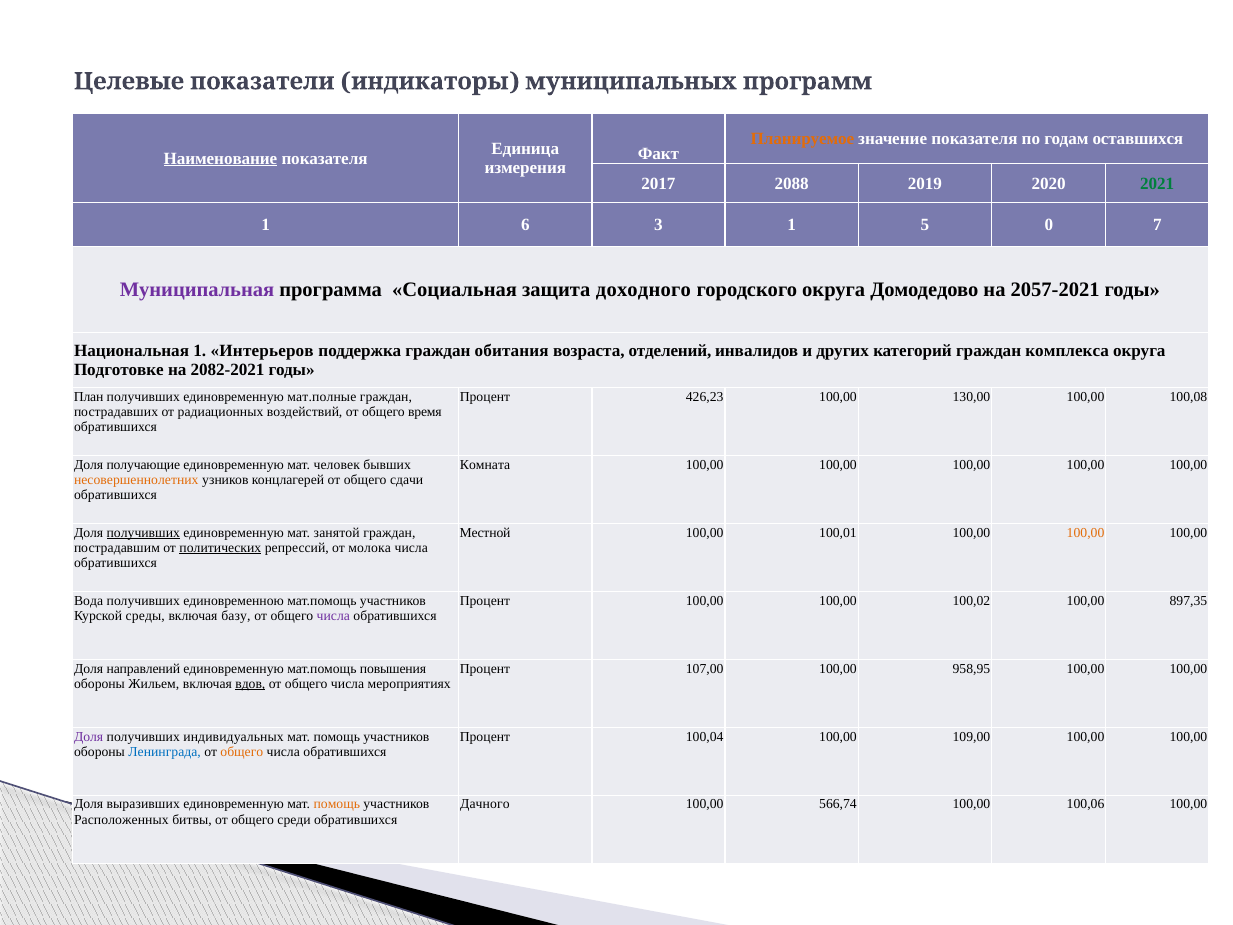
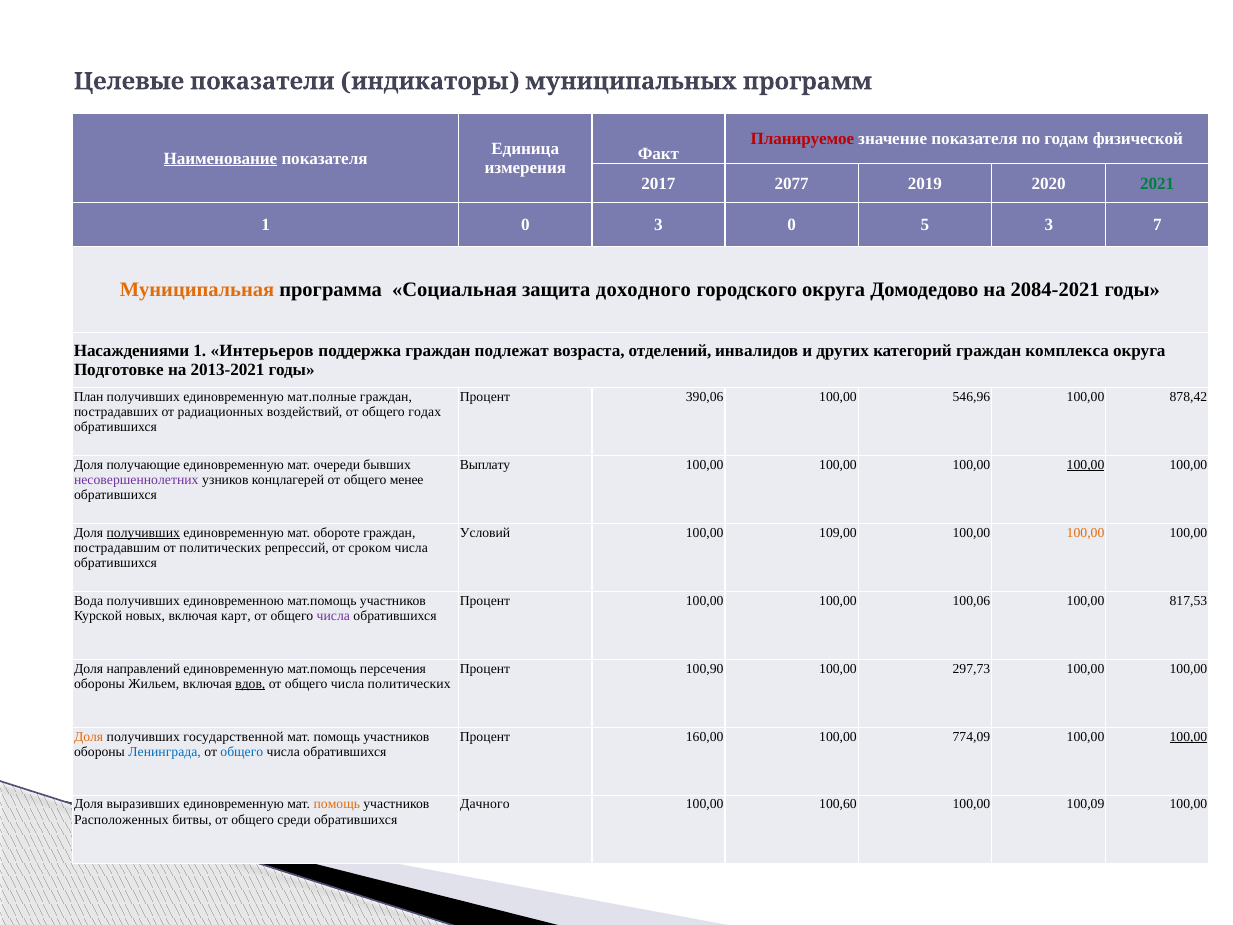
Планируемое colour: orange -> red (802, 139)
оставшихся: оставшихся -> физической (1138, 139)
2088: 2088 -> 2077 (792, 184)
1 6: 6 -> 0 (525, 225)
3 1: 1 -> 0 (792, 225)
5 0: 0 -> 3 (1049, 225)
Муниципальная colour: purple -> orange (197, 290)
2057-2021: 2057-2021 -> 2084-2021 (1055, 290)
Национальная: Национальная -> Насаждениями (132, 351)
обитания: обитания -> подлежат (512, 351)
2082-2021: 2082-2021 -> 2013-2021 (228, 370)
426,23: 426,23 -> 390,06 (705, 396)
130,00: 130,00 -> 546,96 (971, 396)
100,08: 100,08 -> 878,42 (1188, 396)
время: время -> годах (425, 412)
человек: человек -> очереди (337, 464)
Комната: Комната -> Выплату (485, 464)
100,00 underline: none -> present (1086, 464)
несовершеннолетних colour: orange -> purple (136, 480)
сдачи: сдачи -> менее (407, 480)
занятой: занятой -> обороте (337, 532)
Местной: Местной -> Условий (485, 532)
100,01: 100,01 -> 109,00 (838, 532)
политических underline: present -> none (220, 548)
молока: молока -> сроком (370, 548)
100,02: 100,02 -> 100,06 (971, 600)
897,35: 897,35 -> 817,53 (1188, 600)
среды: среды -> новых (145, 616)
базу: базу -> карт (236, 616)
повышения: повышения -> персечения (393, 668)
107,00: 107,00 -> 100,90 (705, 668)
958,95: 958,95 -> 297,73 (971, 668)
числа мероприятиях: мероприятиях -> политических (409, 684)
Доля colour: purple -> orange (89, 736)
индивидуальных: индивидуальных -> государственной (234, 736)
100,04: 100,04 -> 160,00 (705, 736)
109,00: 109,00 -> 774,09 (971, 736)
100,00 underline: none -> present (1188, 736)
общего colour: orange -> blue (242, 751)
566,74: 566,74 -> 100,60 (838, 804)
100,06: 100,06 -> 100,09 (1086, 804)
